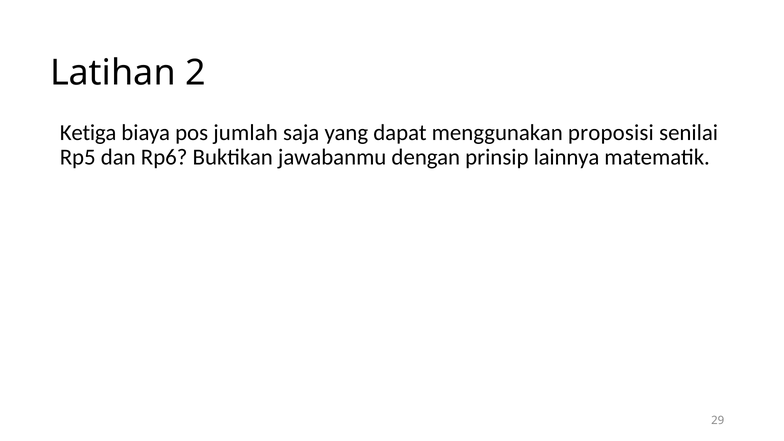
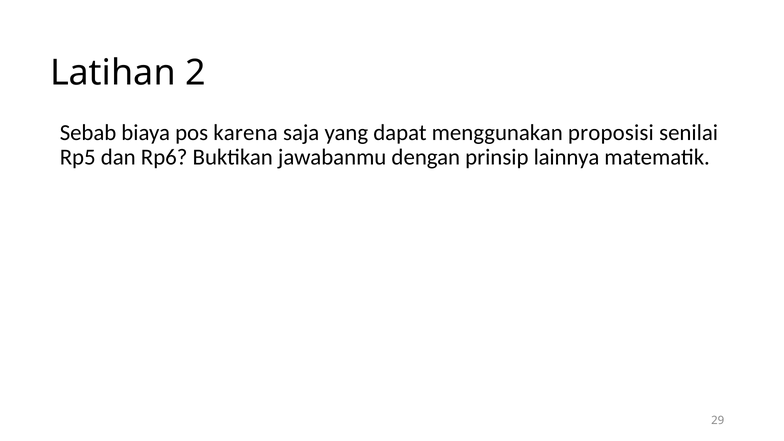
Ketiga: Ketiga -> Sebab (88, 133)
jumlah: jumlah -> karena (246, 133)
